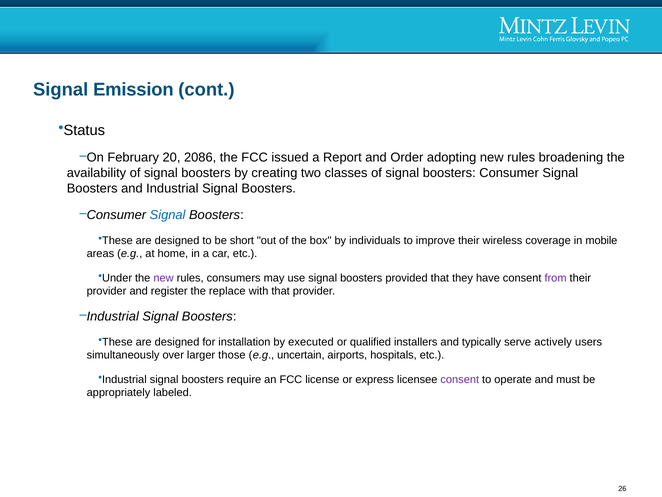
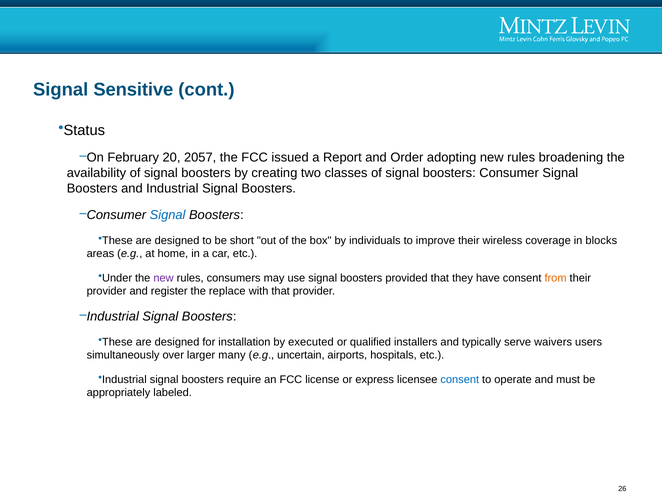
Emission: Emission -> Sensitive (133, 89)
2086: 2086 -> 2057 (200, 157)
mobile: mobile -> blocks (601, 240)
from colour: purple -> orange (556, 278)
actively: actively -> waivers (553, 342)
those: those -> many (232, 355)
consent colour: purple -> blue (460, 379)
